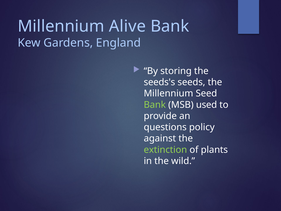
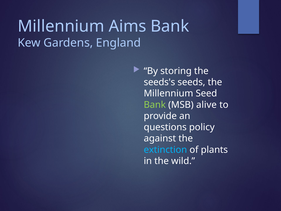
Alive: Alive -> Aims (128, 26)
used: used -> alive (206, 105)
extinction colour: light green -> light blue (165, 150)
